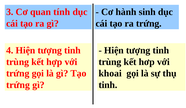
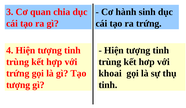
tính: tính -> chia (62, 12)
trứng: trứng -> tượng (18, 84)
